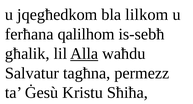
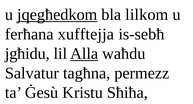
jqegħedkom underline: none -> present (57, 15)
qalilhom: qalilhom -> xufftejja (86, 34)
għalik: għalik -> jgħidu (27, 54)
